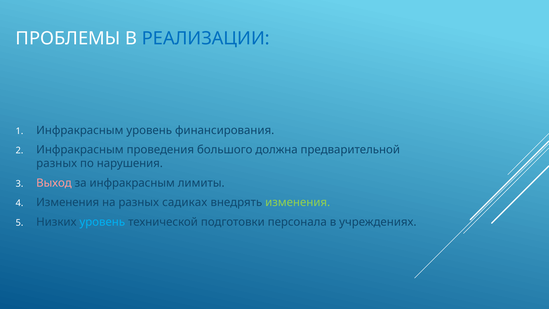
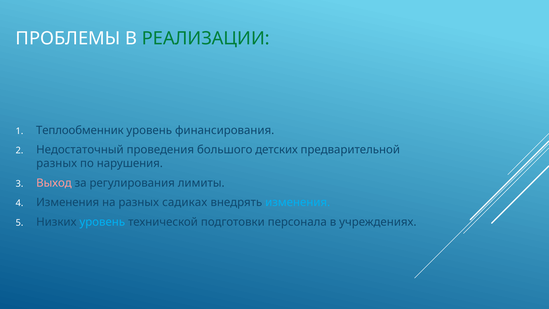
РЕАЛИЗАЦИИ colour: blue -> green (206, 38)
Инфракрасным: Инфракрасным -> Теплообменник (80, 130)
Инфракрасным: Инфракрасным -> Недостаточный (80, 150)
должна: должна -> детских (277, 150)
за инфракрасным: инфракрасным -> регулирования (132, 183)
изменения colour: light green -> light blue (298, 202)
